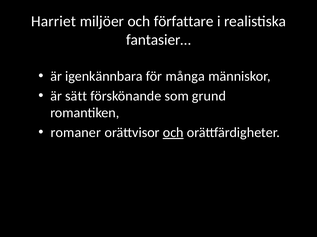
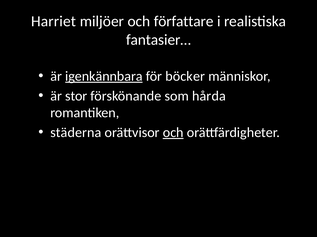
igenkännbara underline: none -> present (104, 76)
många: många -> böcker (185, 76)
sätt: sätt -> stor (76, 96)
grund: grund -> hårda (209, 96)
romaner: romaner -> städerna (76, 133)
